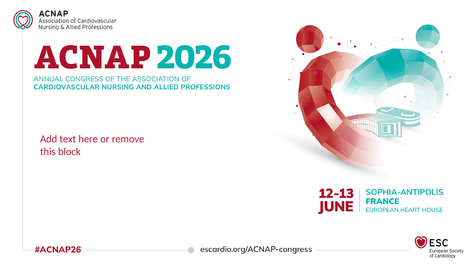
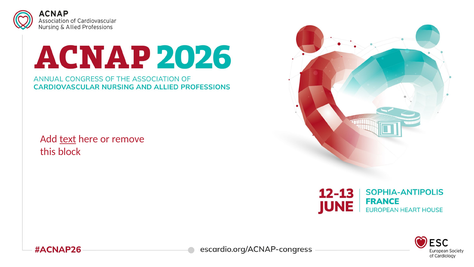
text underline: none -> present (68, 139)
